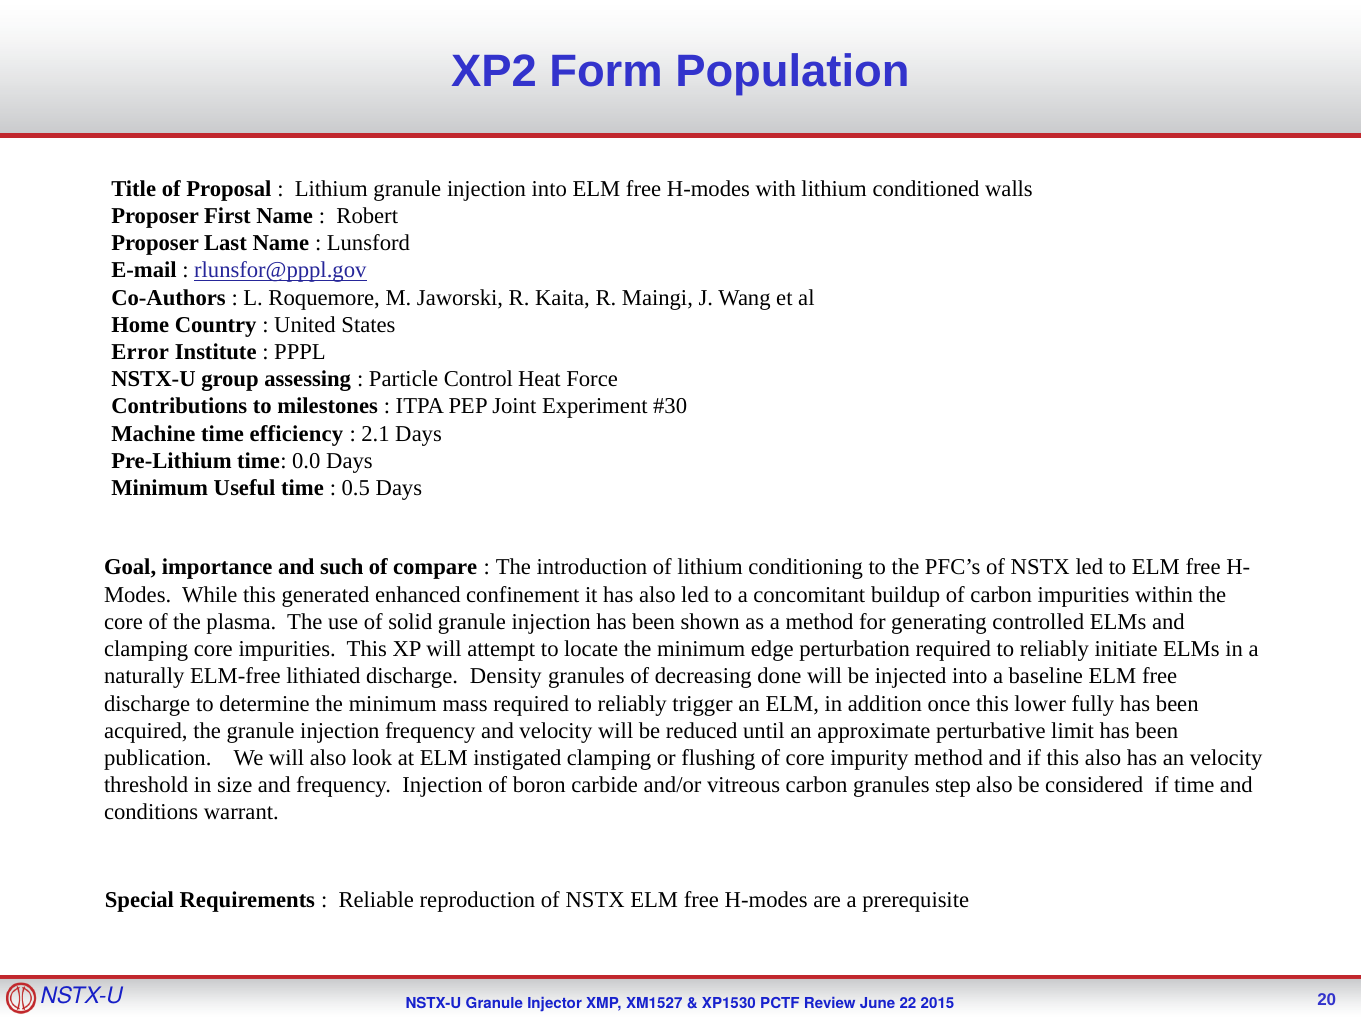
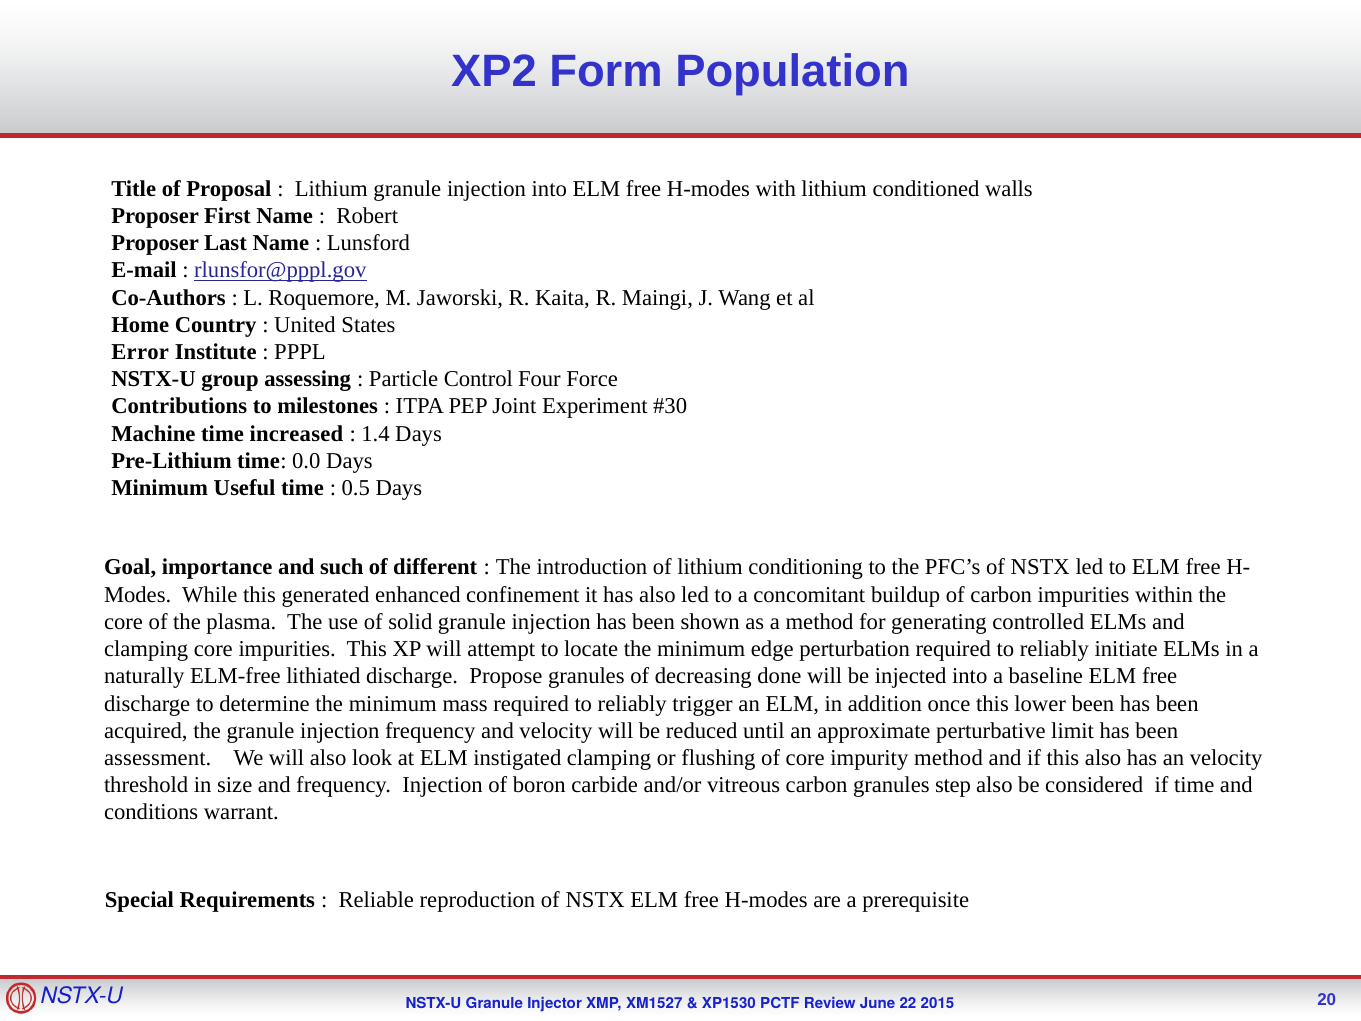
Heat: Heat -> Four (539, 379)
efficiency: efficiency -> increased (296, 434)
2.1: 2.1 -> 1.4 (375, 434)
compare: compare -> different (435, 567)
Density: Density -> Propose (506, 676)
lower fully: fully -> been (1093, 703)
publication: publication -> assessment (158, 758)
